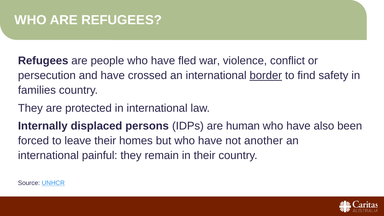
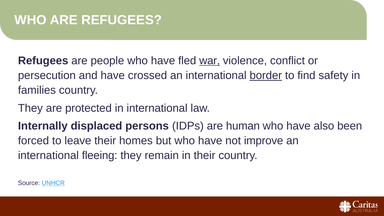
war underline: none -> present (210, 61)
another: another -> improve (264, 141)
painful: painful -> fleeing (100, 155)
